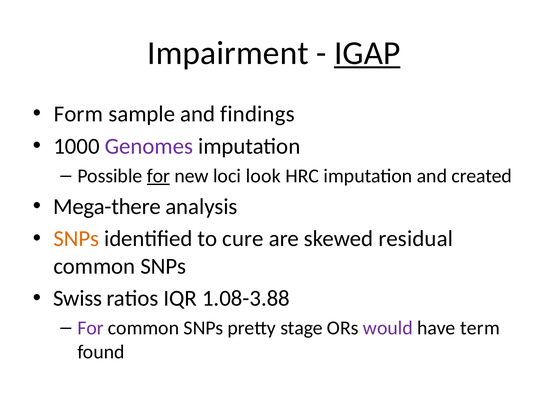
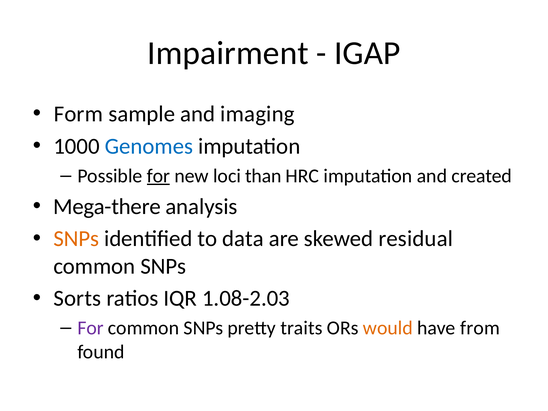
IGAP underline: present -> none (367, 53)
findings: findings -> imaging (257, 114)
Genomes colour: purple -> blue (149, 146)
look: look -> than (263, 176)
cure: cure -> data (243, 239)
Swiss: Swiss -> Sorts (77, 298)
1.08-3.88: 1.08-3.88 -> 1.08-2.03 (246, 298)
stage: stage -> traits (301, 328)
would colour: purple -> orange (388, 328)
term: term -> from (480, 328)
